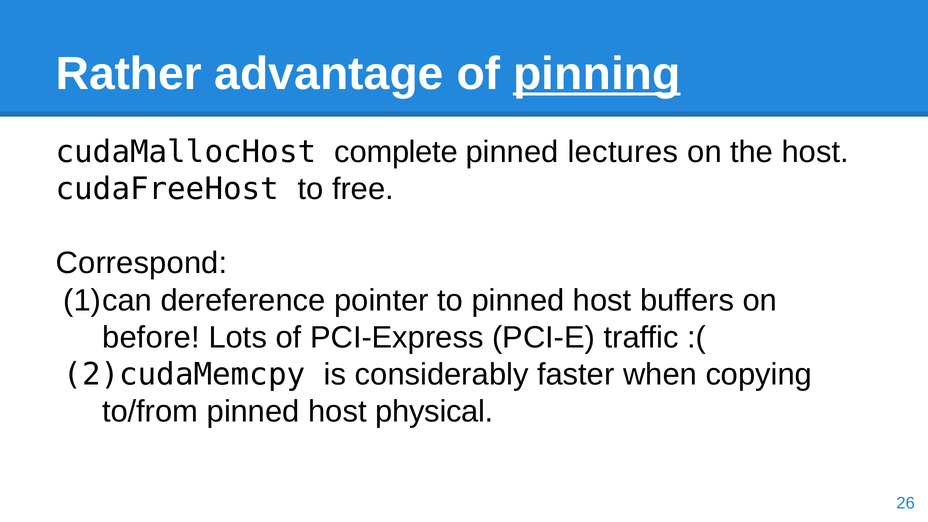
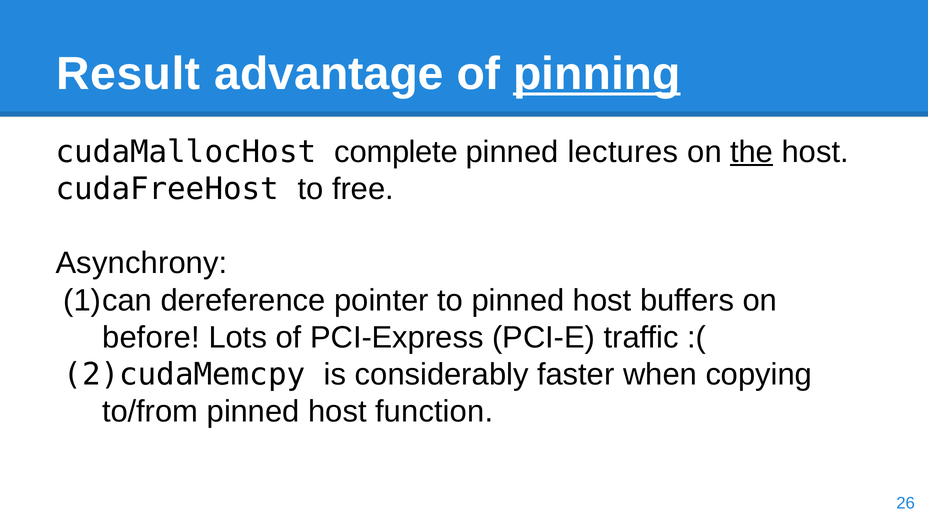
Rather: Rather -> Result (128, 74)
the underline: none -> present (752, 152)
Correspond: Correspond -> Asynchrony (142, 263)
physical: physical -> function (434, 412)
